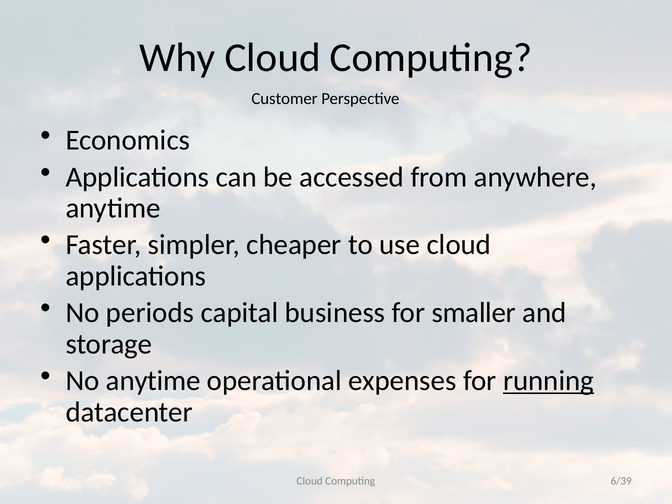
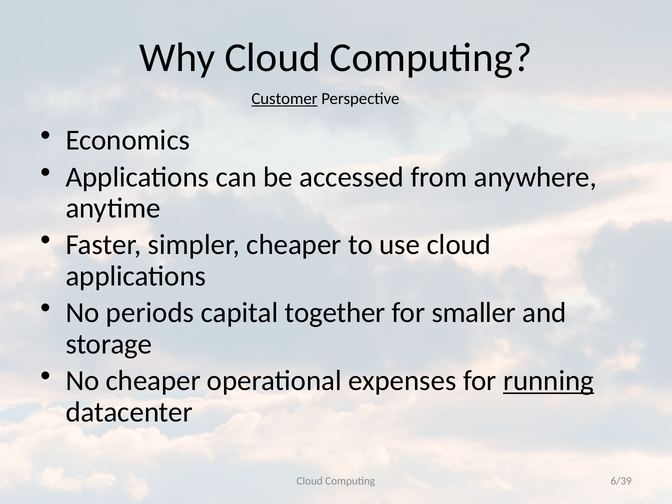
Customer underline: none -> present (284, 99)
business: business -> together (335, 313)
No anytime: anytime -> cheaper (153, 381)
